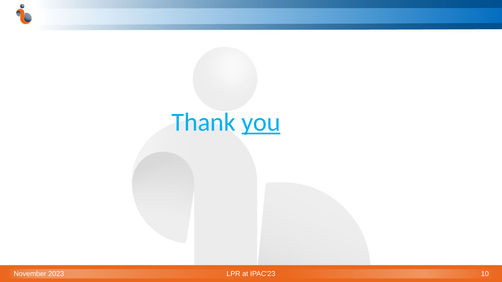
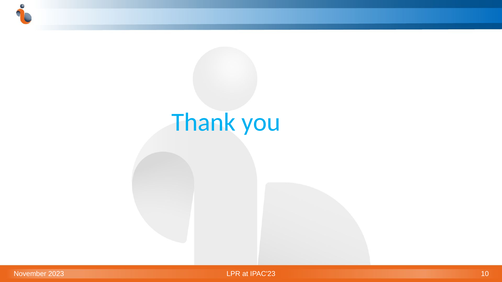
you underline: present -> none (261, 123)
